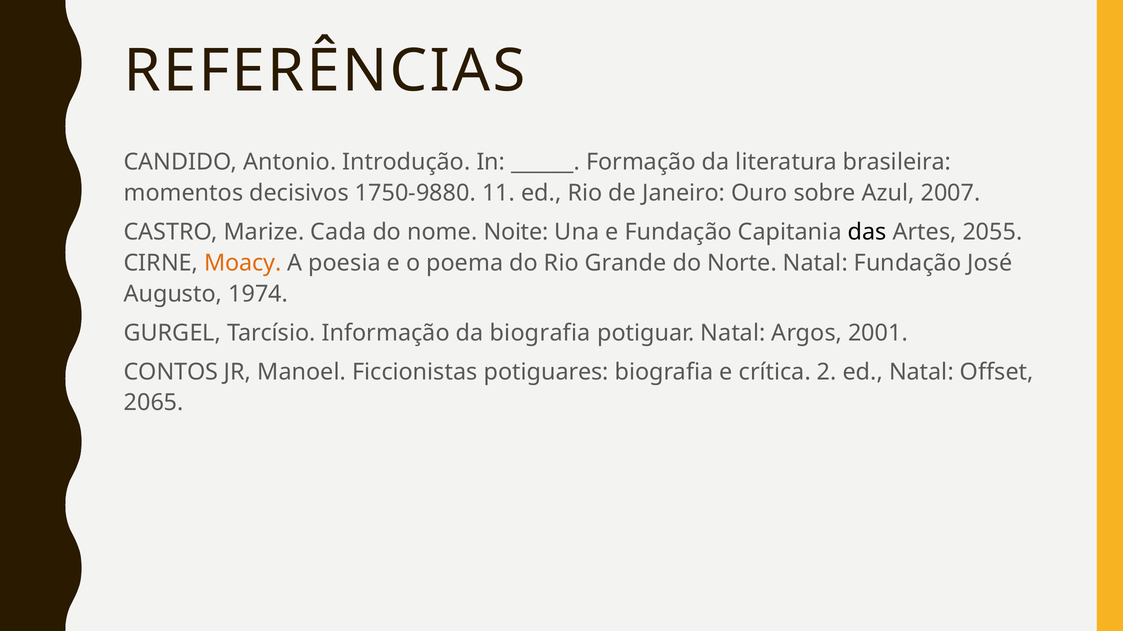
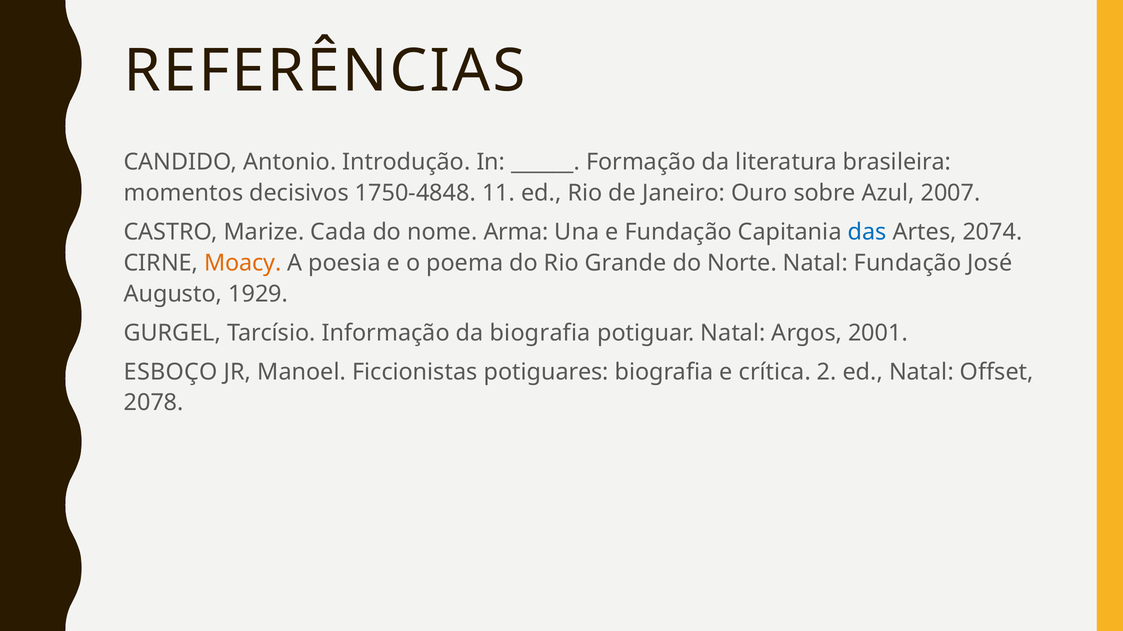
1750-9880: 1750-9880 -> 1750-4848 (415, 193)
Noite: Noite -> Arma (516, 232)
das colour: black -> blue (867, 232)
2055: 2055 -> 2074 (993, 232)
1974: 1974 -> 1929 (258, 294)
CONTOS: CONTOS -> ESBOÇO (171, 372)
2065: 2065 -> 2078 (154, 403)
